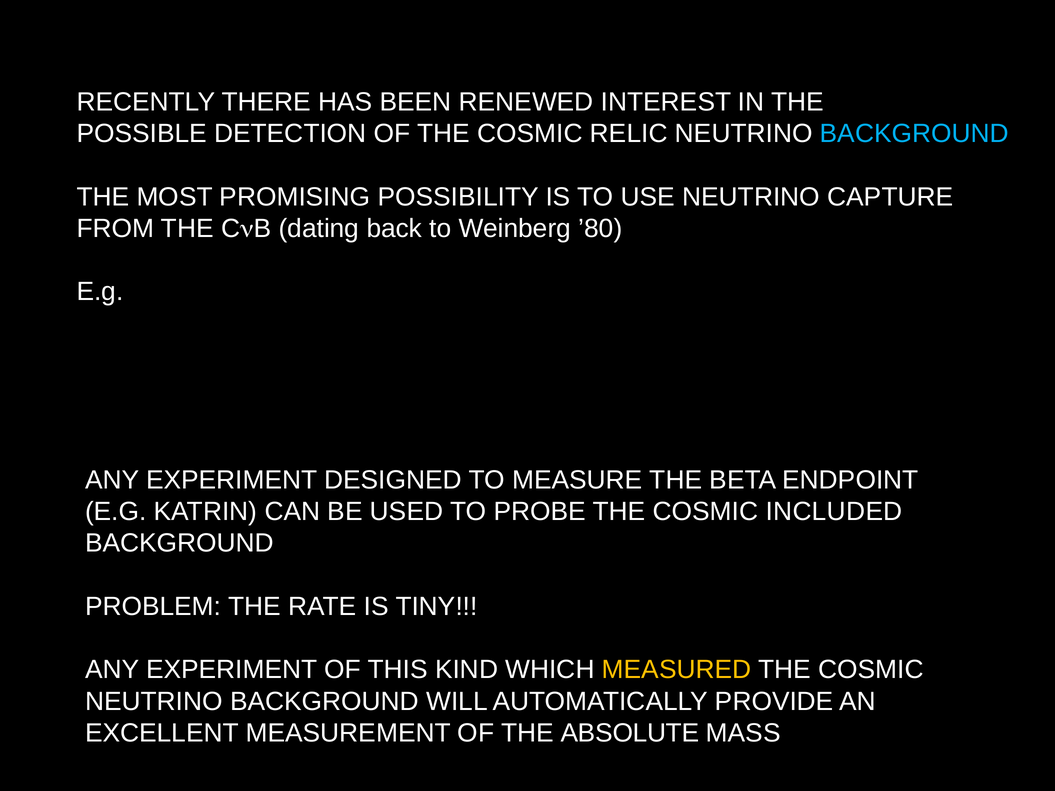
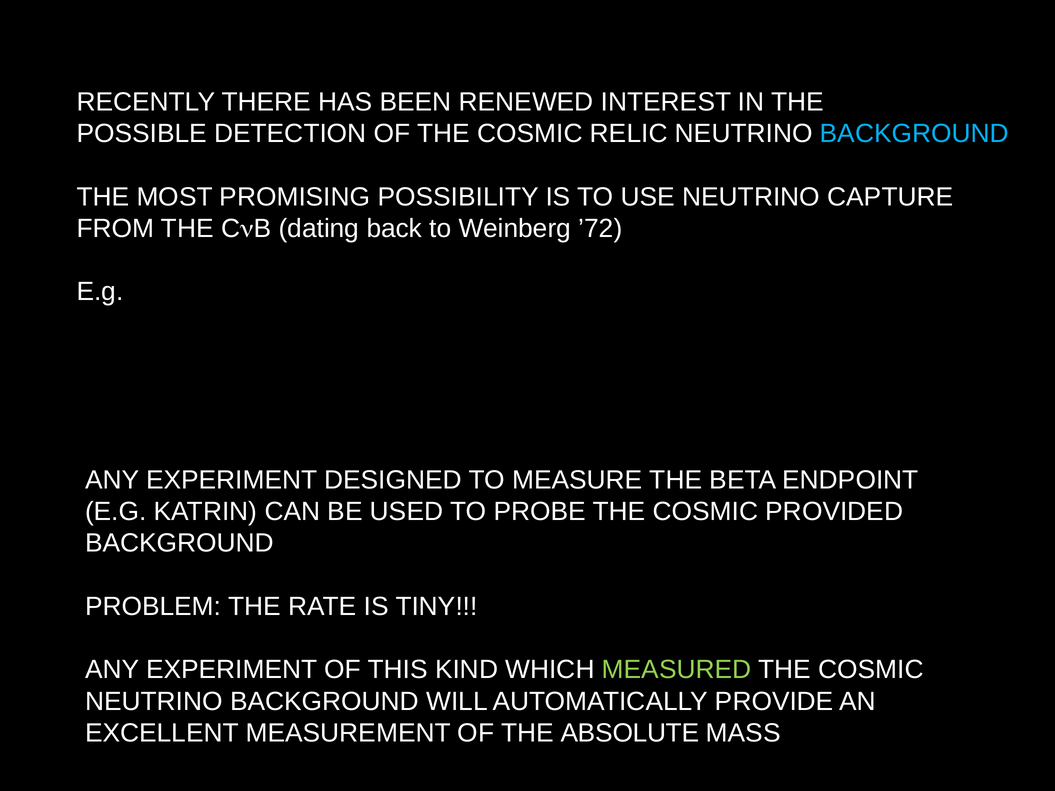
’80: ’80 -> ’72 (600, 229)
INCLUDED: INCLUDED -> PROVIDED (834, 512)
MEASURED colour: yellow -> light green (677, 670)
